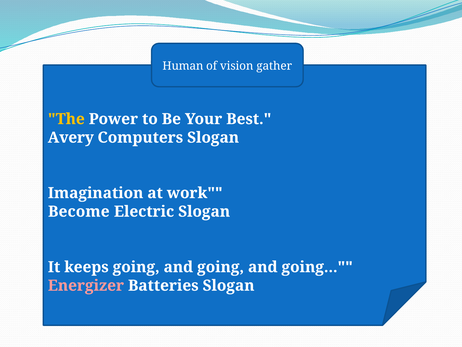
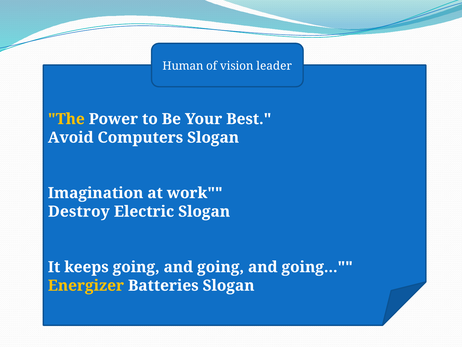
gather: gather -> leader (274, 66)
Avery: Avery -> Avoid (71, 137)
Become: Become -> Destroy (79, 211)
Energizer colour: pink -> yellow (86, 285)
